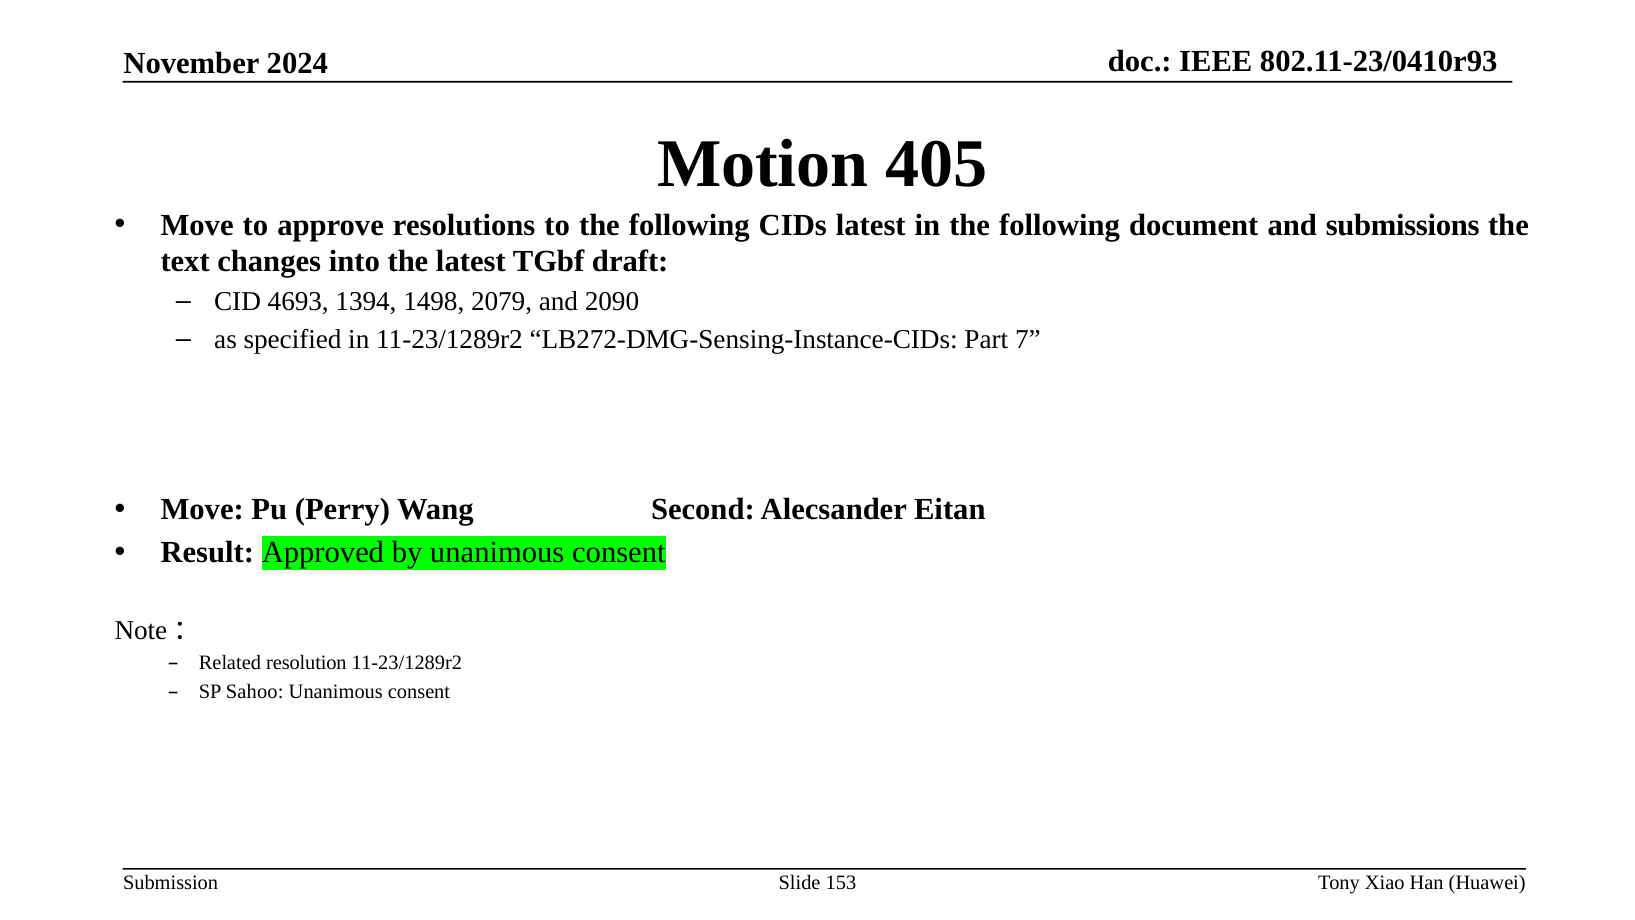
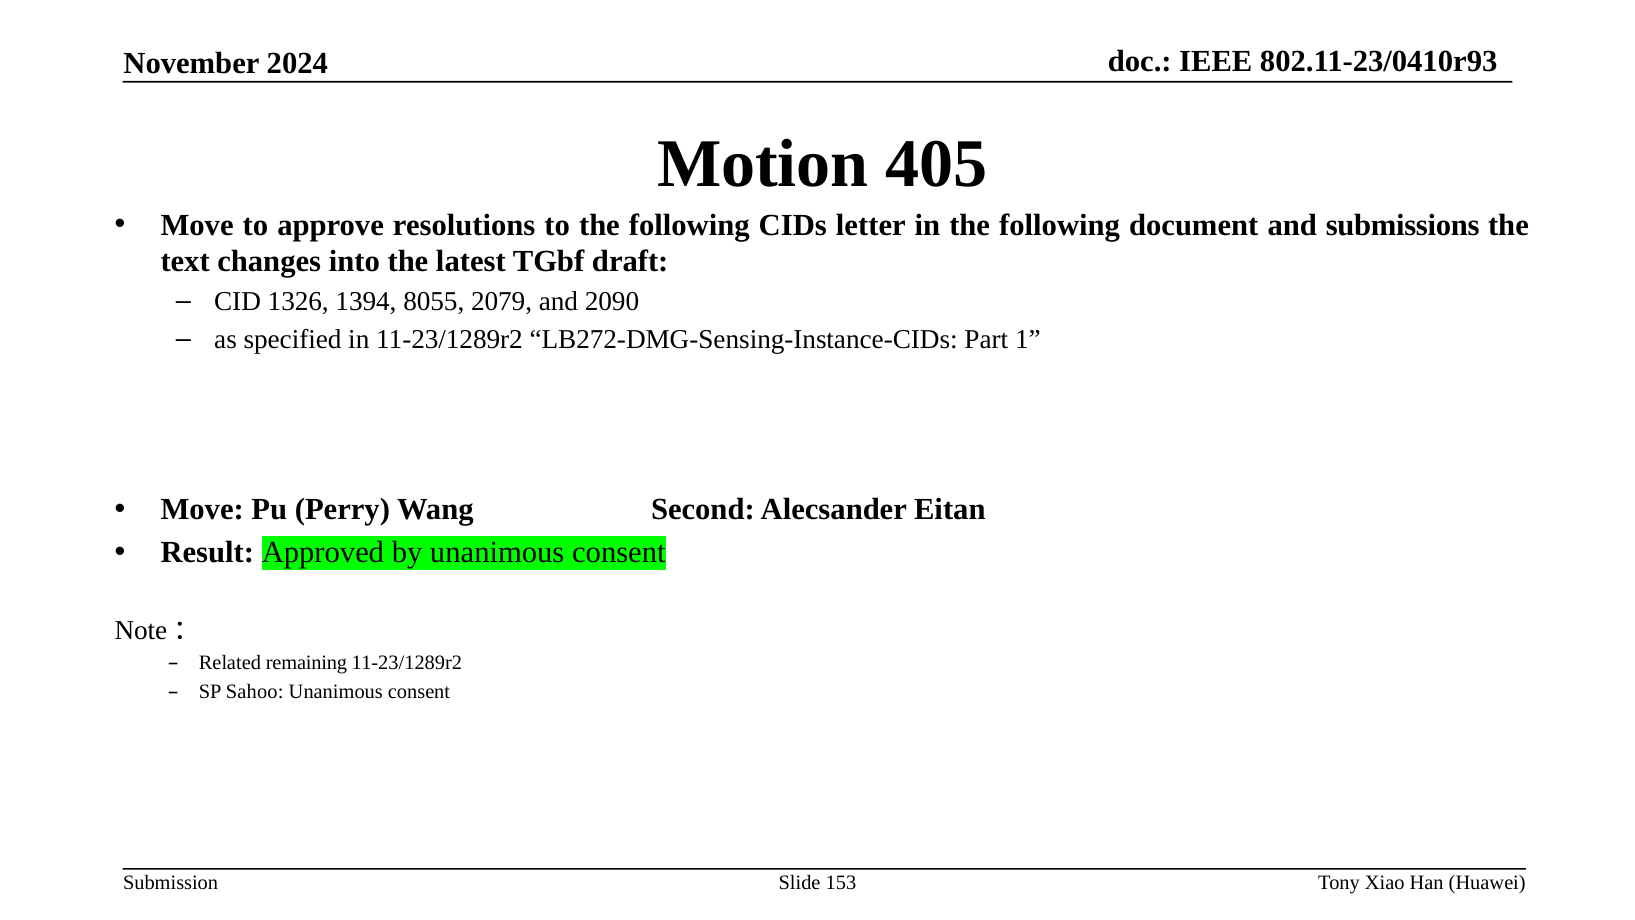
CIDs latest: latest -> letter (871, 225)
4693: 4693 -> 1326 (298, 302)
1498: 1498 -> 8055 (434, 302)
7: 7 -> 1 (1028, 340)
resolution: resolution -> remaining (306, 663)
